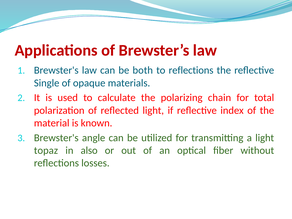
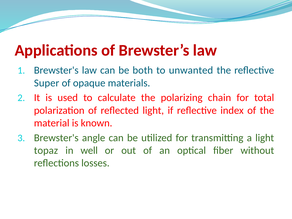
to reflections: reflections -> unwanted (191, 70)
Single: Single -> Super (47, 83)
also: also -> well (89, 150)
